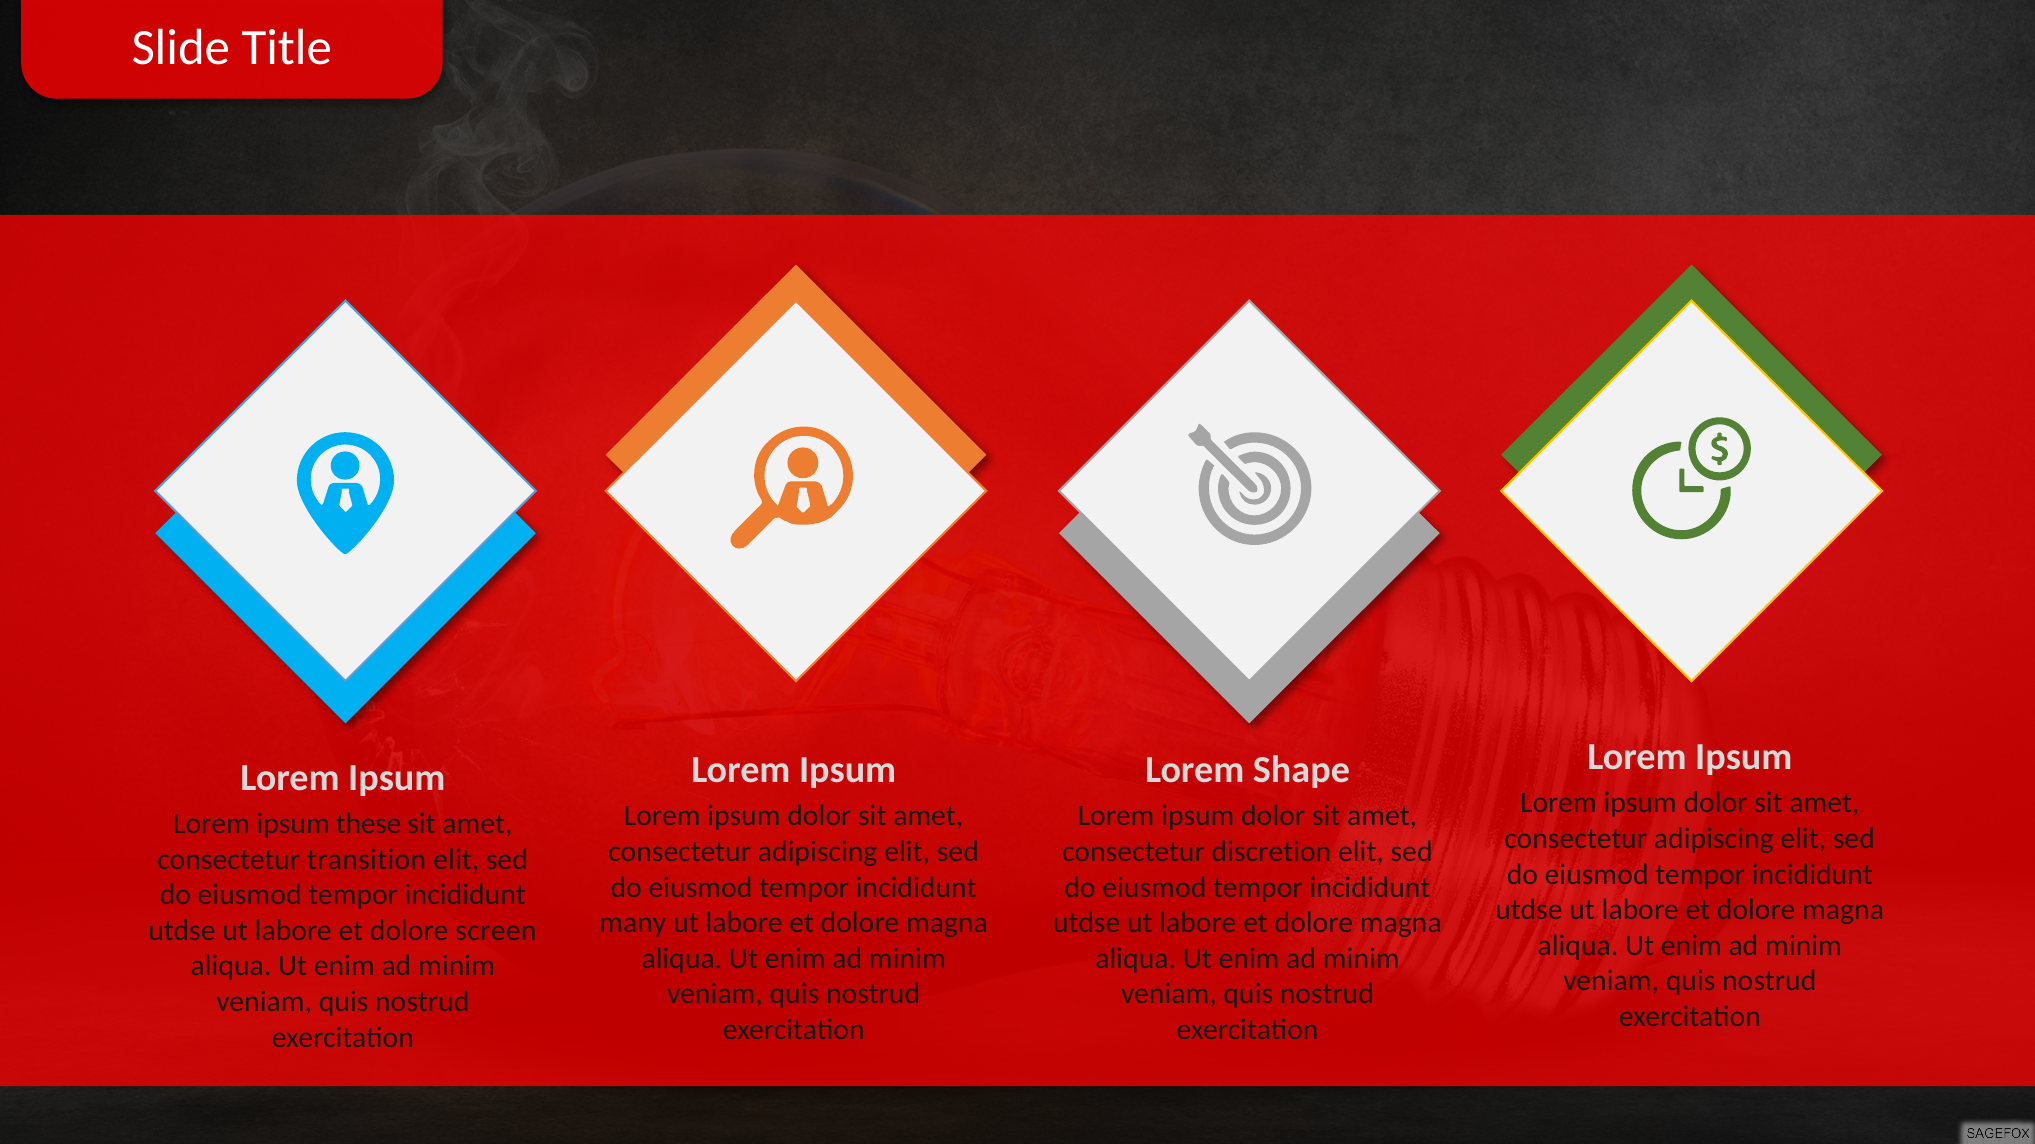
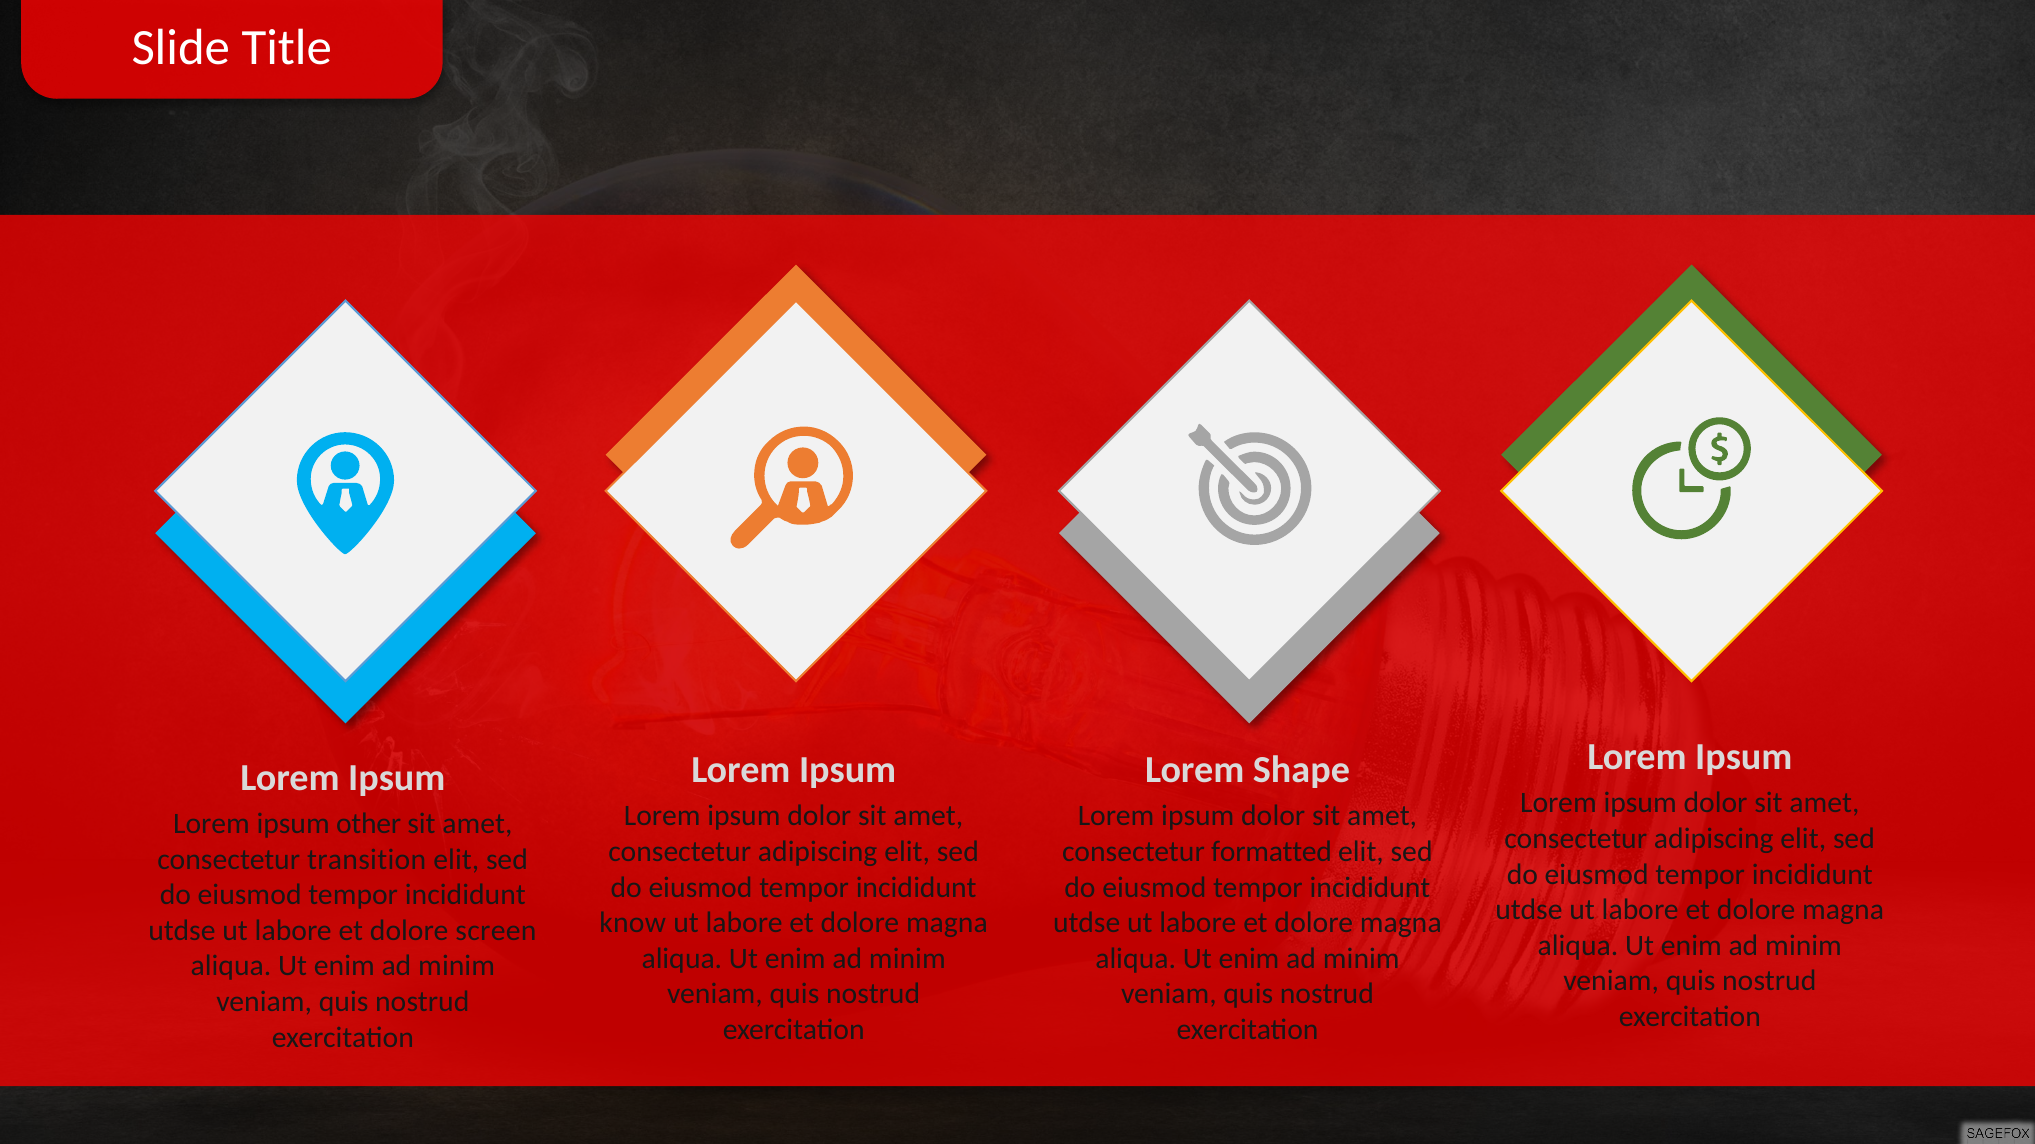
these: these -> other (369, 824)
discretion: discretion -> formatted (1272, 852)
many: many -> know (633, 923)
